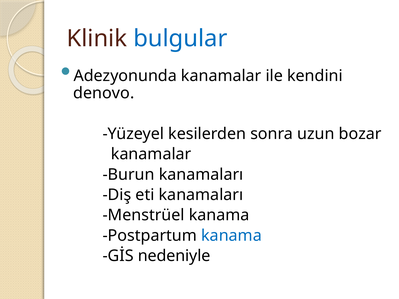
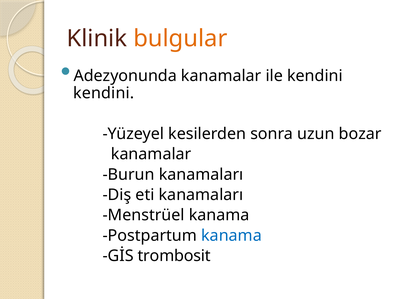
bulgular colour: blue -> orange (180, 39)
denovo: denovo -> kendini (104, 93)
nedeniyle: nedeniyle -> trombosit (174, 256)
